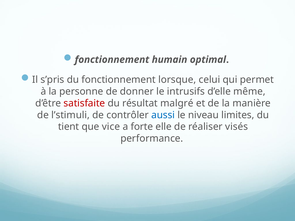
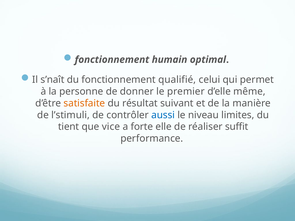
s’pris: s’pris -> s’naît (52, 80)
lorsque: lorsque -> qualifié (177, 80)
intrusifs: intrusifs -> premier (186, 91)
satisfaite colour: red -> orange (84, 103)
malgré: malgré -> suivant (177, 103)
visés: visés -> suffit (237, 127)
